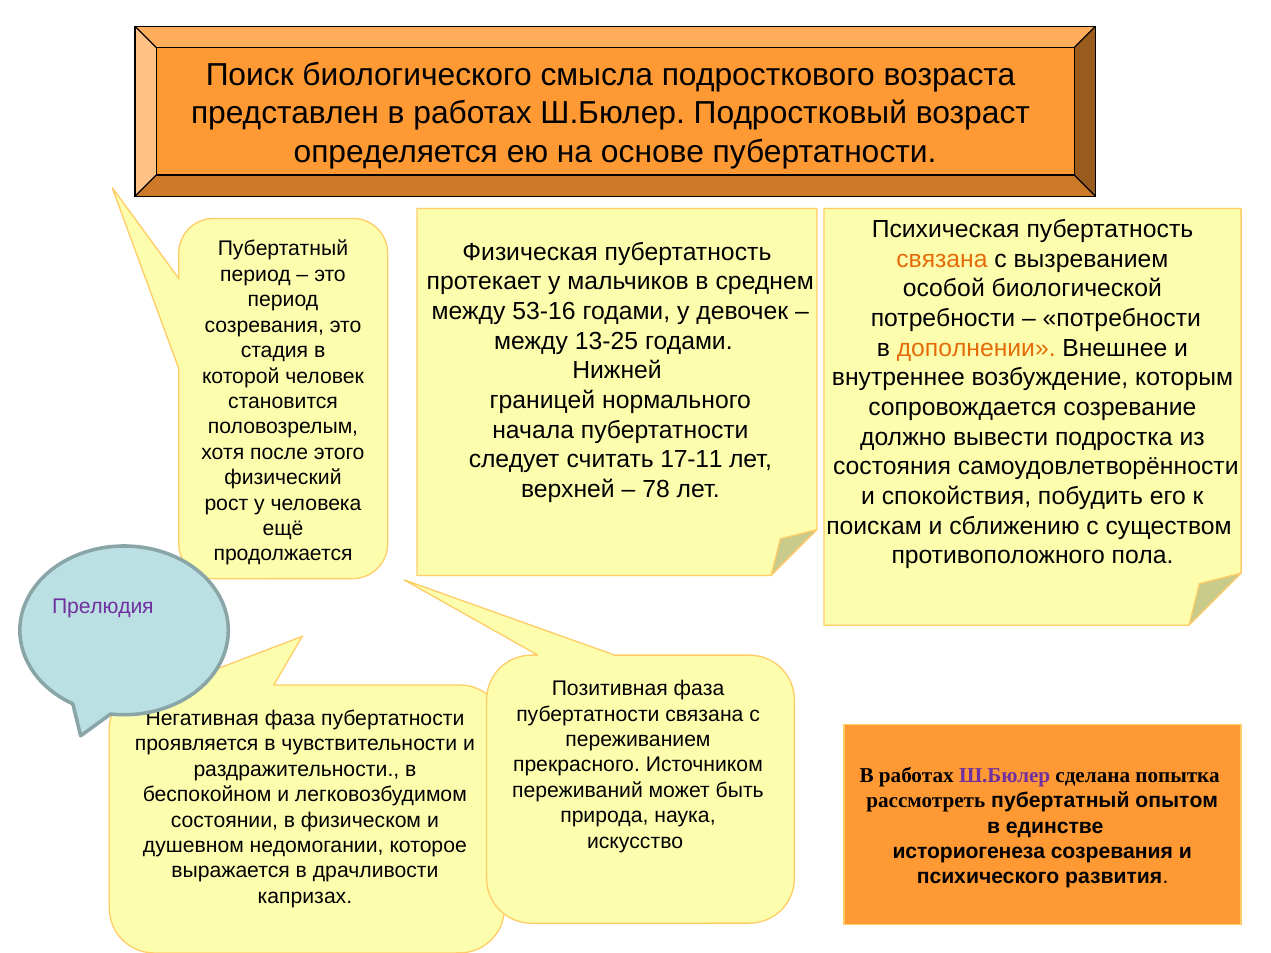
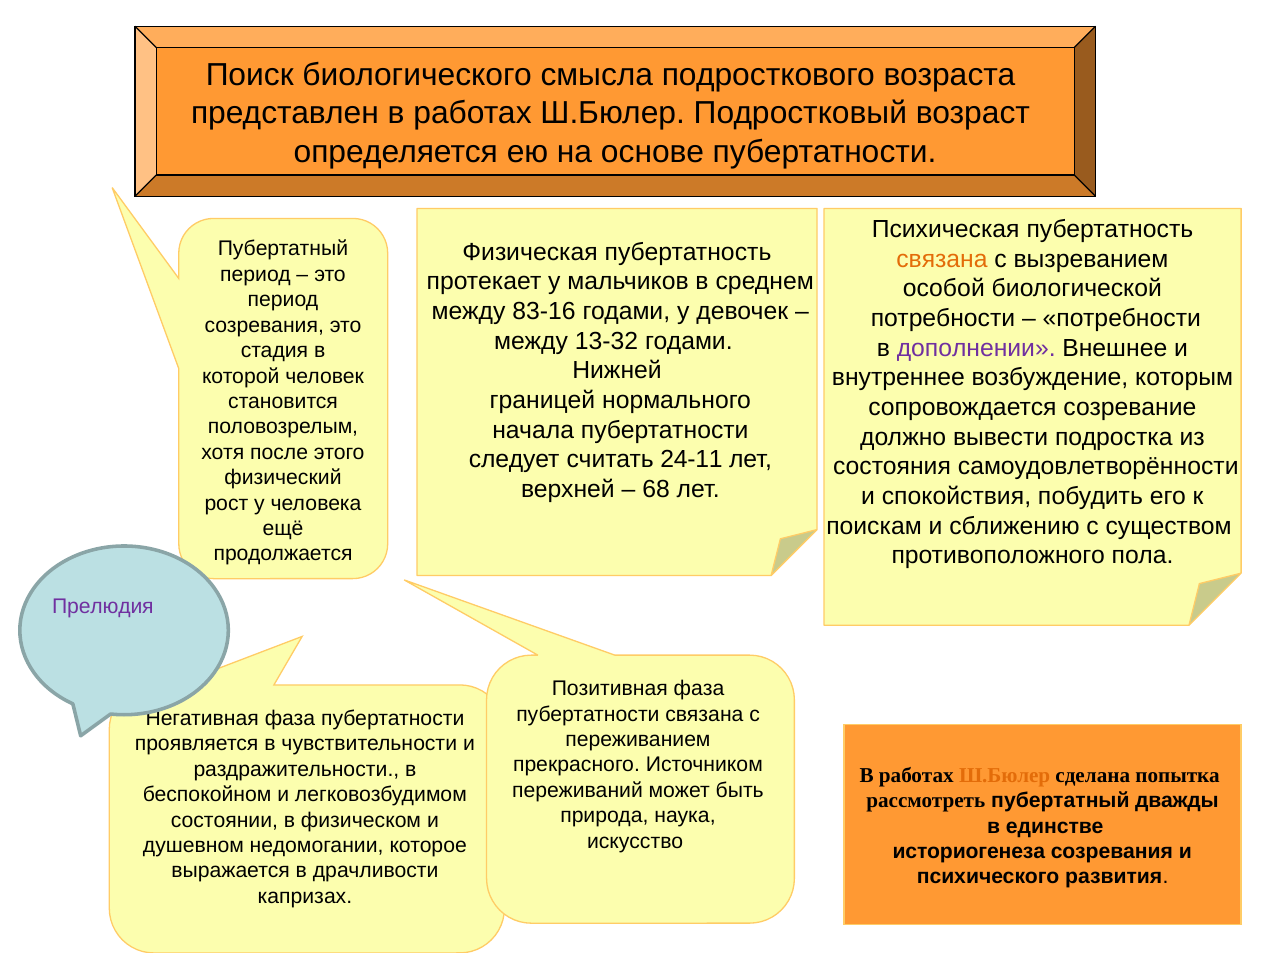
53-16: 53-16 -> 83-16 (544, 311)
13-25: 13-25 -> 13-32 (606, 341)
дополнении colour: orange -> purple (976, 348)
17-11: 17-11 -> 24-11 (692, 460)
78: 78 -> 68 (656, 489)
Ш.Бюлер colour: purple -> orange (1005, 776)
опытом: опытом -> дважды (1177, 801)
